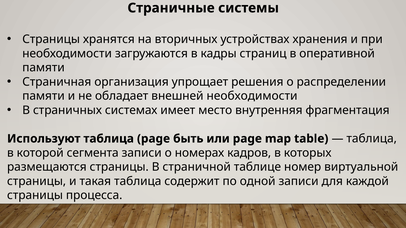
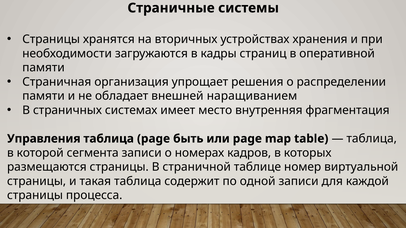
внешней необходимости: необходимости -> наращиванием (252, 96)
Используют: Используют -> Управления (44, 139)
